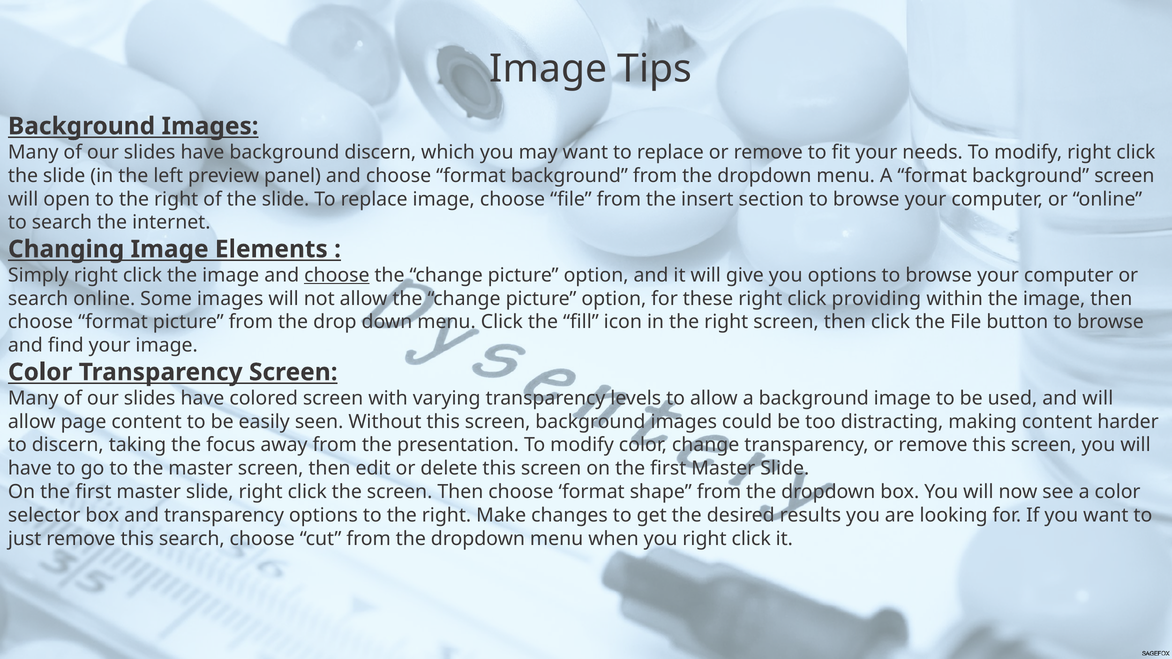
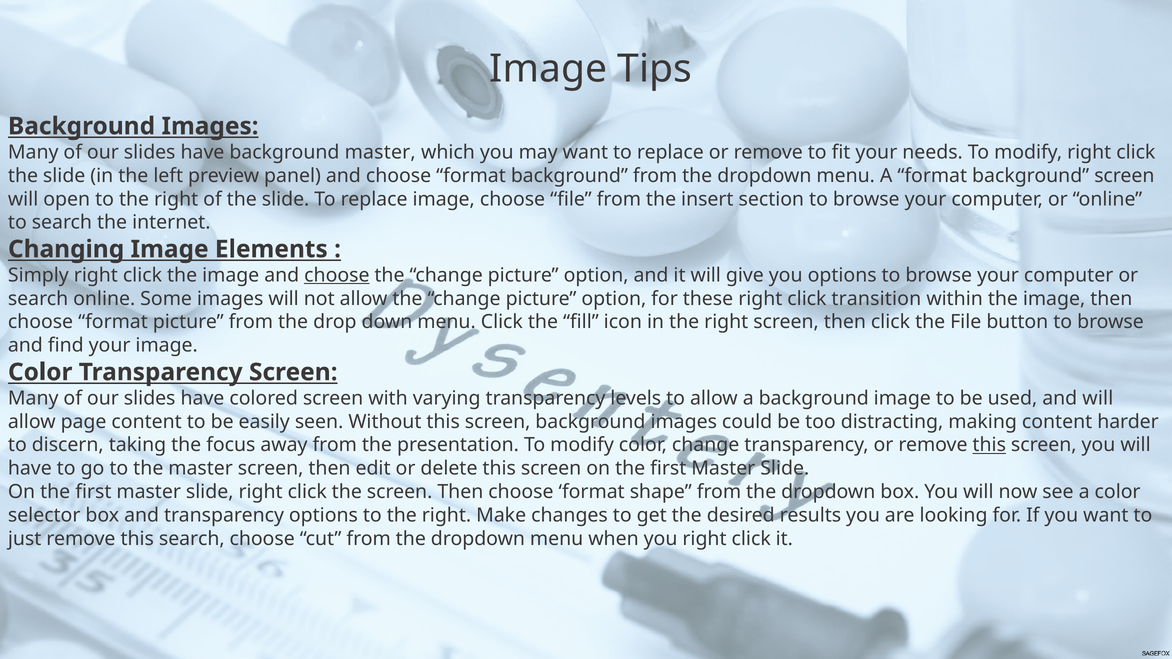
background discern: discern -> master (380, 152)
providing: providing -> transition (876, 299)
this underline: none -> present (989, 445)
